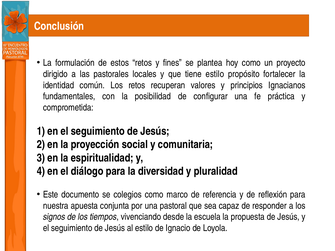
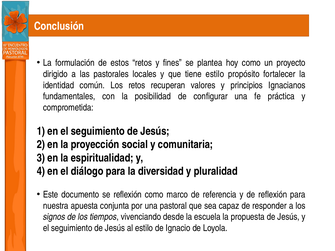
se colegios: colegios -> reflexión (128, 195)
